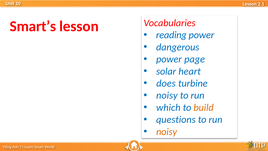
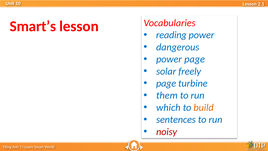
heart: heart -> freely (190, 71)
does: does -> page (166, 83)
noisy: noisy -> them (167, 95)
questions: questions -> sentences (176, 119)
noisy colour: orange -> red (167, 131)
